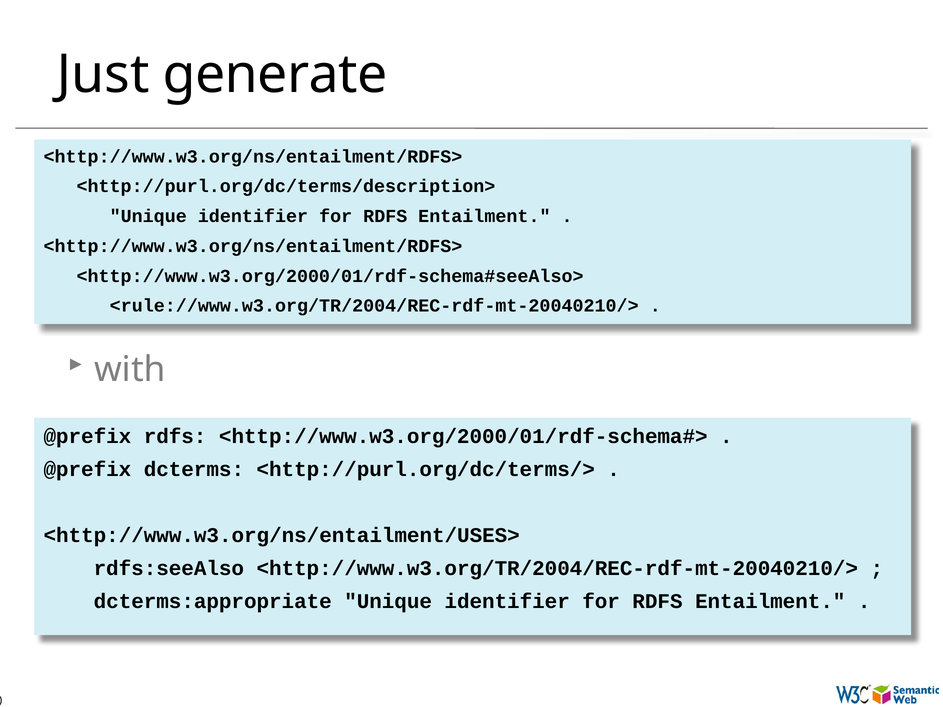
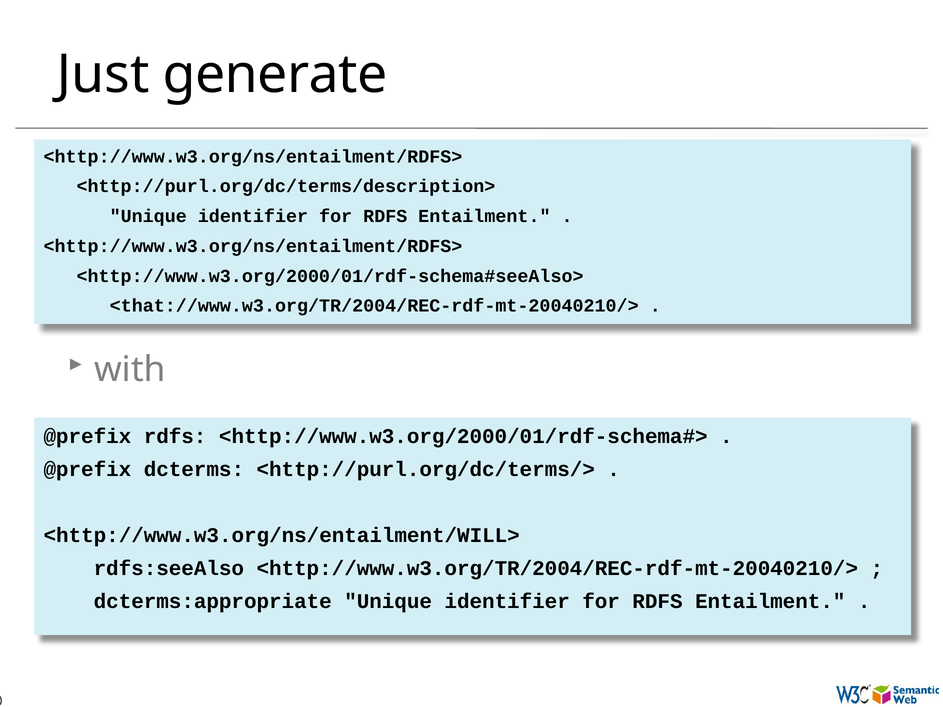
<rule://www.w3.org/TR/2004/REC-rdf-mt-20040210/>: <rule://www.w3.org/TR/2004/REC-rdf-mt-20040210/> -> <that://www.w3.org/TR/2004/REC-rdf-mt-20040210/> (374, 306)
<http://www.w3.org/ns/entailment/USES>: <http://www.w3.org/ns/entailment/USES> -> <http://www.w3.org/ns/entailment/WILL> (282, 536)
